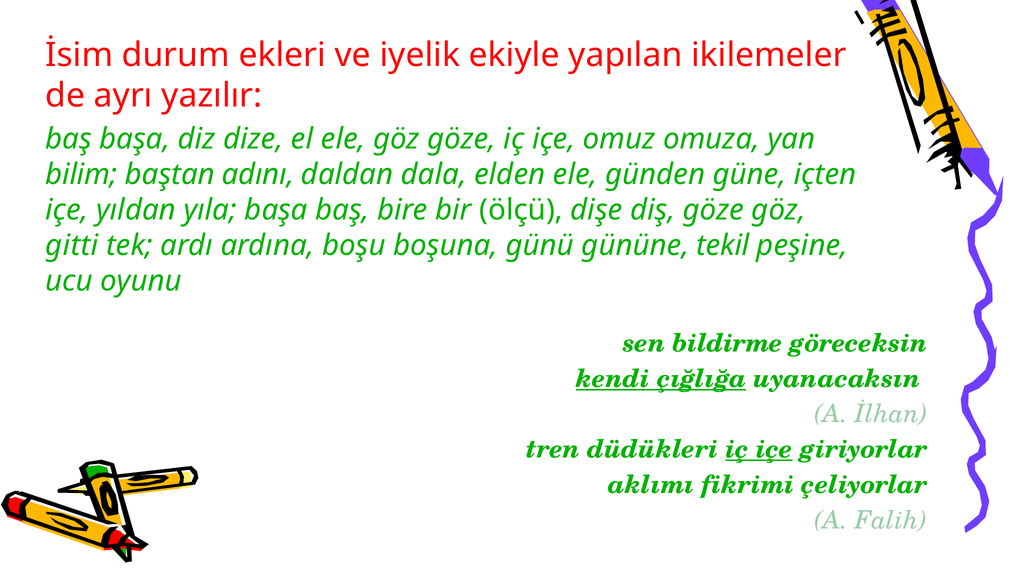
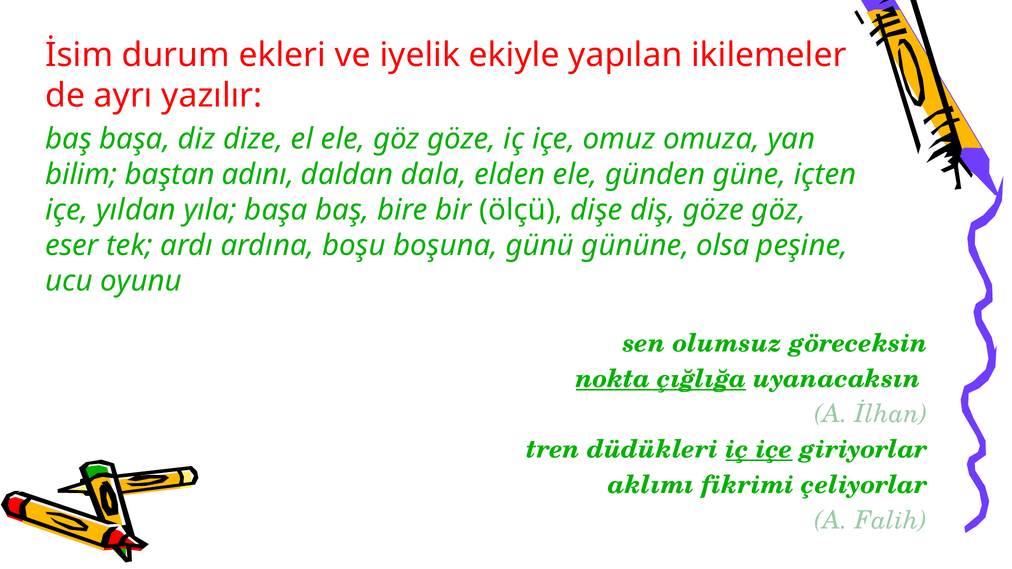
gitti: gitti -> eser (72, 246)
tekil: tekil -> olsa (723, 246)
bildirme: bildirme -> olumsuz (727, 343)
kendi: kendi -> nokta (613, 379)
